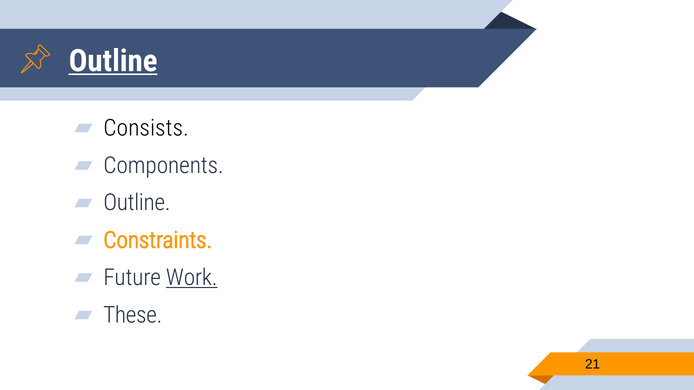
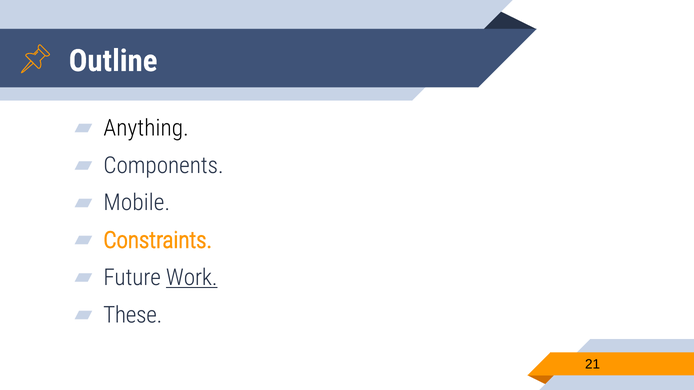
Outline underline: present -> none (113, 61)
Consists: Consists -> Anything (146, 128)
Outline: Outline -> Mobile (137, 203)
